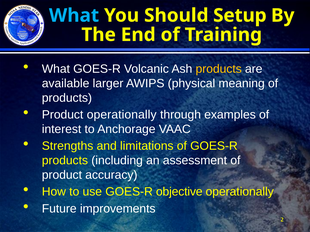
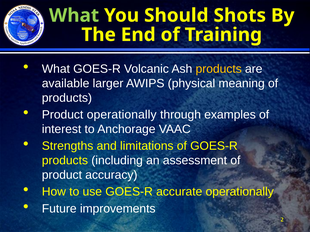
What colour: light blue -> light green (74, 15)
Setup: Setup -> Shots (240, 15)
objective: objective -> accurate (179, 192)
